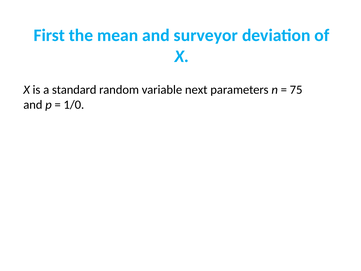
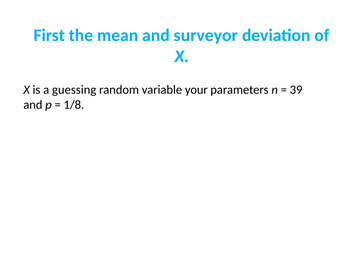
standard: standard -> guessing (74, 90)
next: next -> your (196, 90)
75: 75 -> 39 (296, 90)
1/0: 1/0 -> 1/8 (74, 105)
